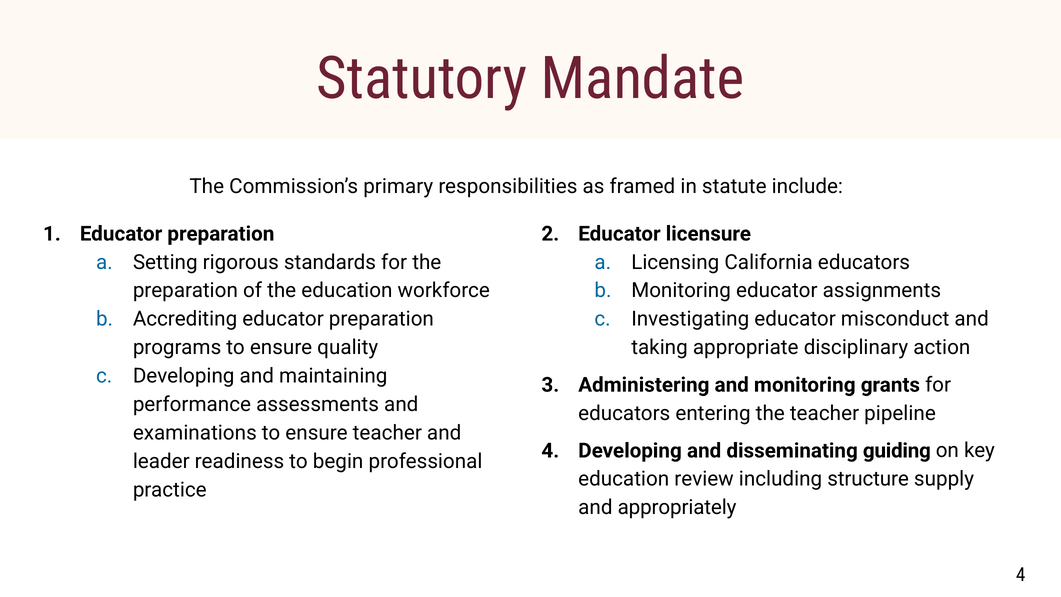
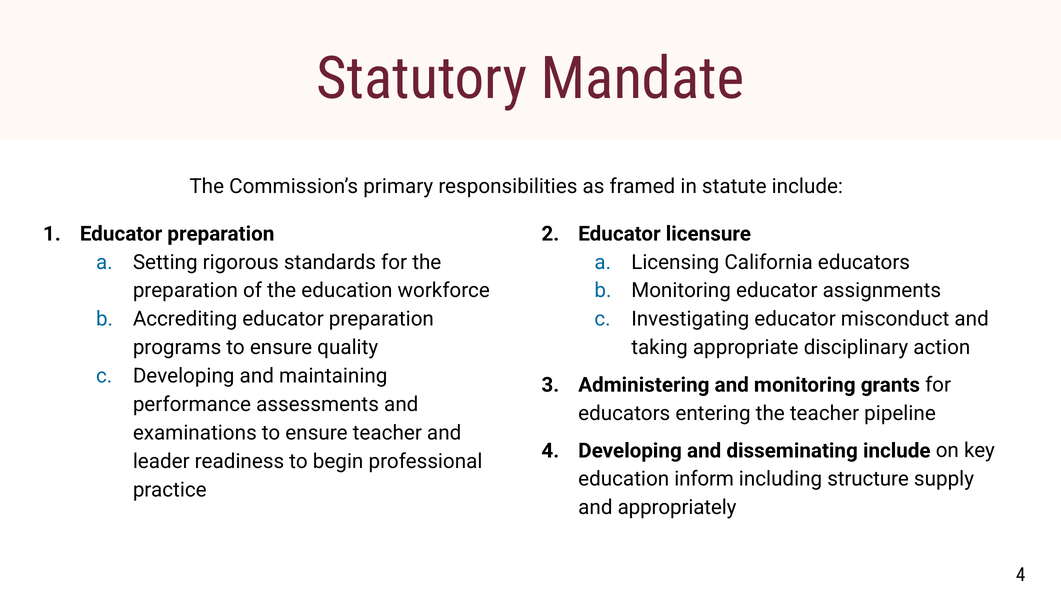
disseminating guiding: guiding -> include (897, 451)
review: review -> inform (704, 479)
